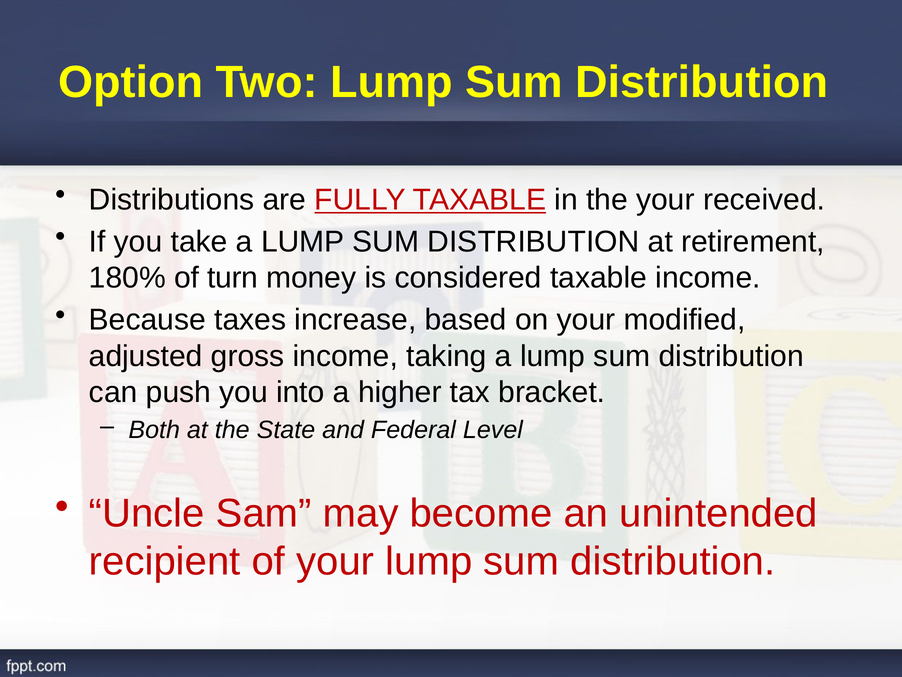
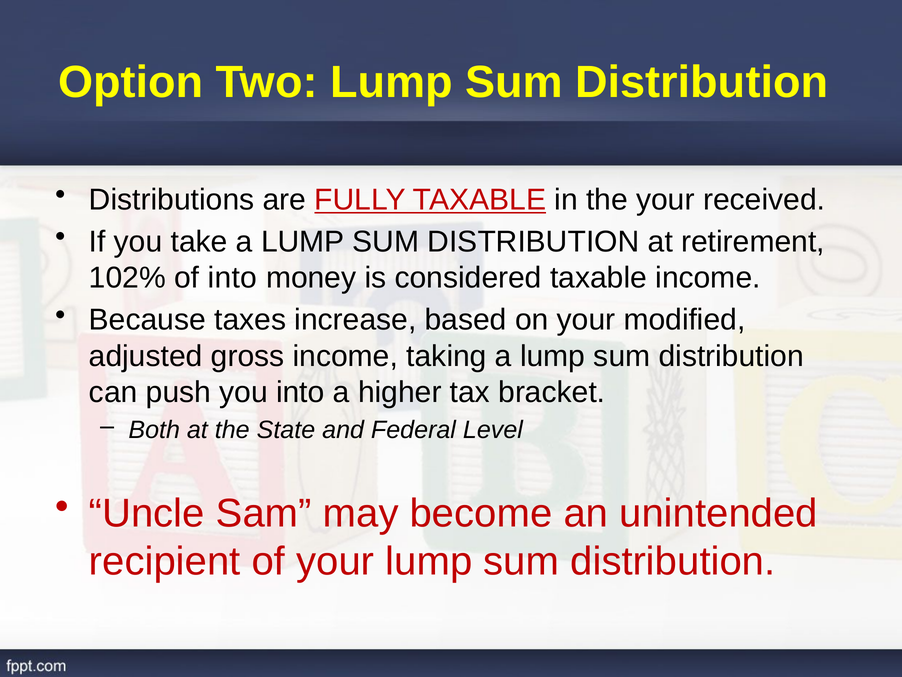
180%: 180% -> 102% (127, 278)
of turn: turn -> into (232, 278)
